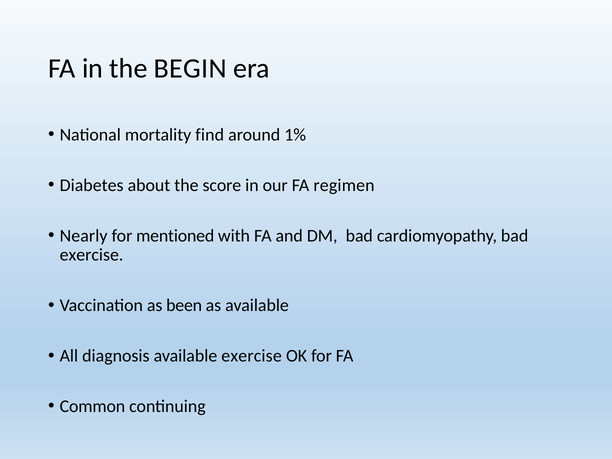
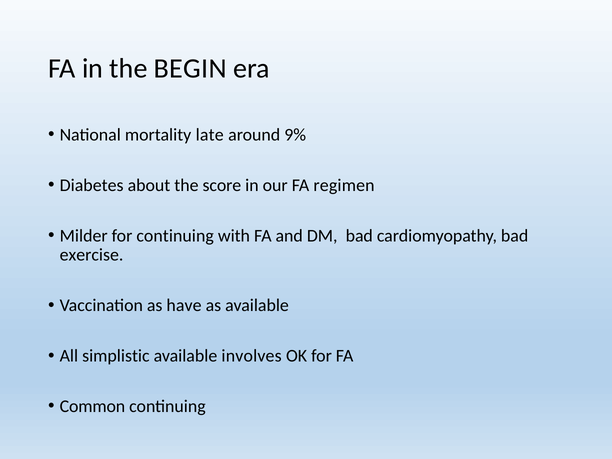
find: find -> late (210, 135)
1%: 1% -> 9% (295, 135)
Nearly: Nearly -> Milder (84, 236)
for mentioned: mentioned -> continuing (175, 236)
been: been -> have (184, 305)
diagnosis: diagnosis -> simplistic (116, 356)
available exercise: exercise -> involves (252, 356)
